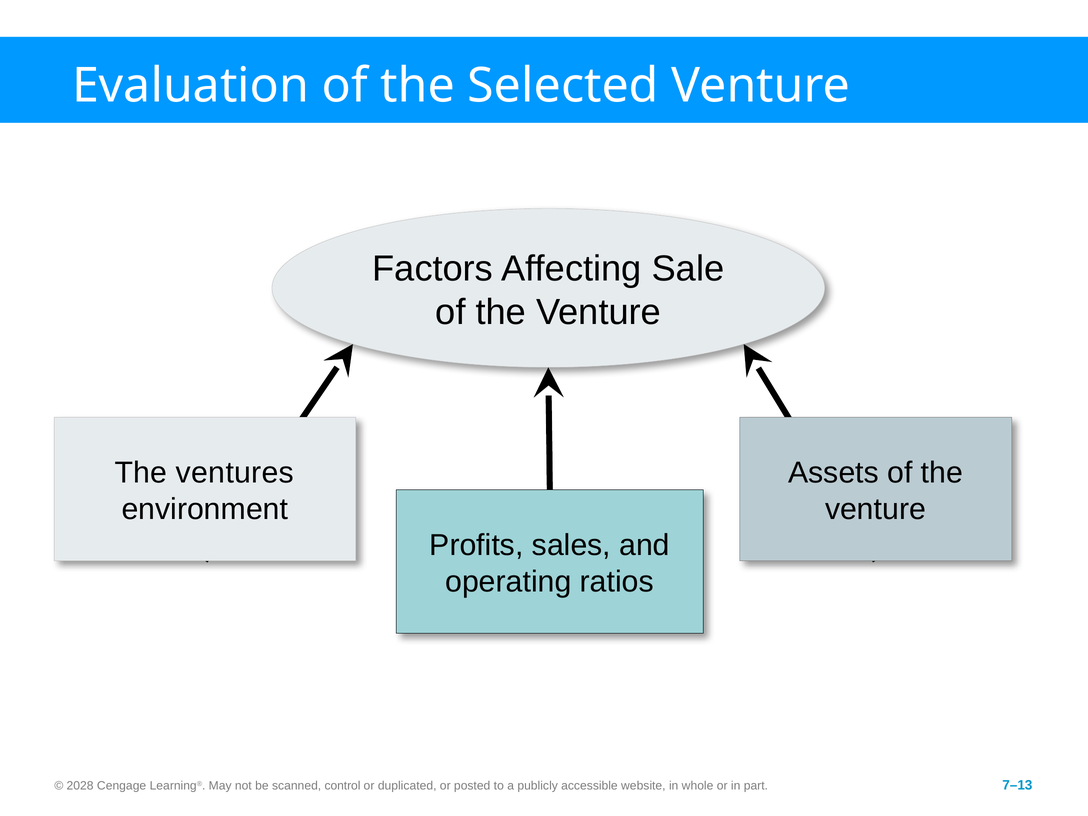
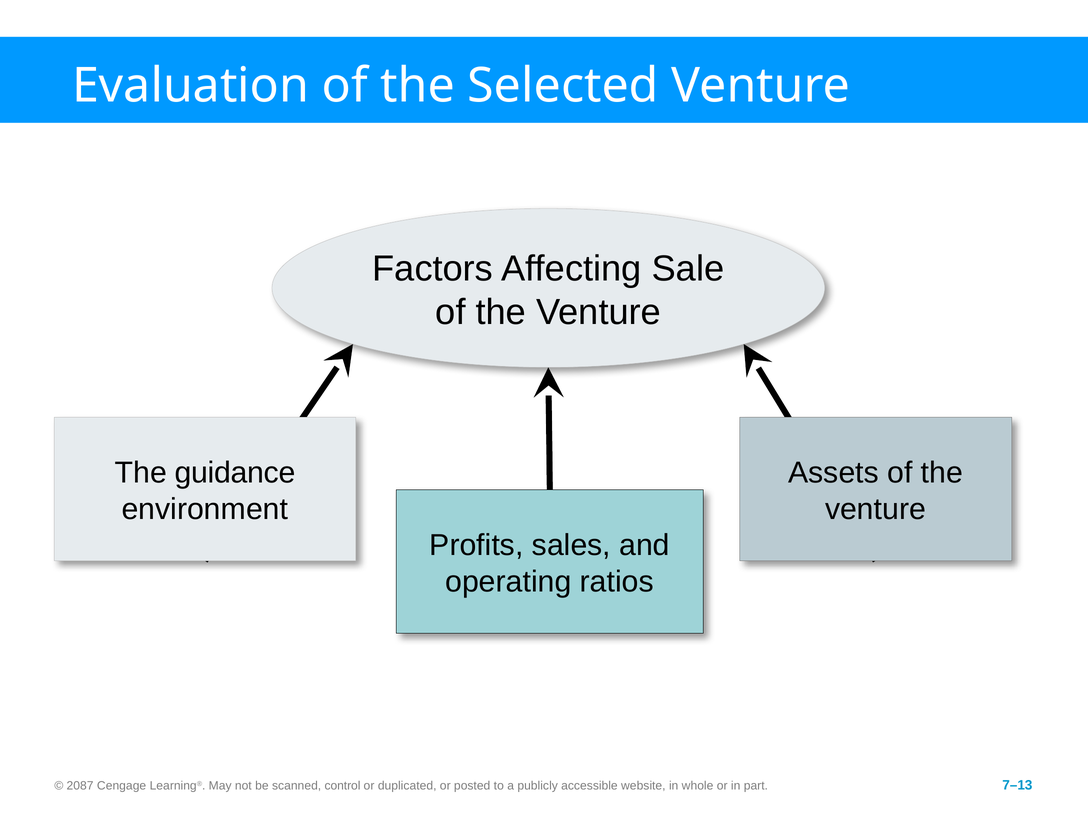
ventures: ventures -> guidance (235, 473)
2028: 2028 -> 2087 (80, 786)
